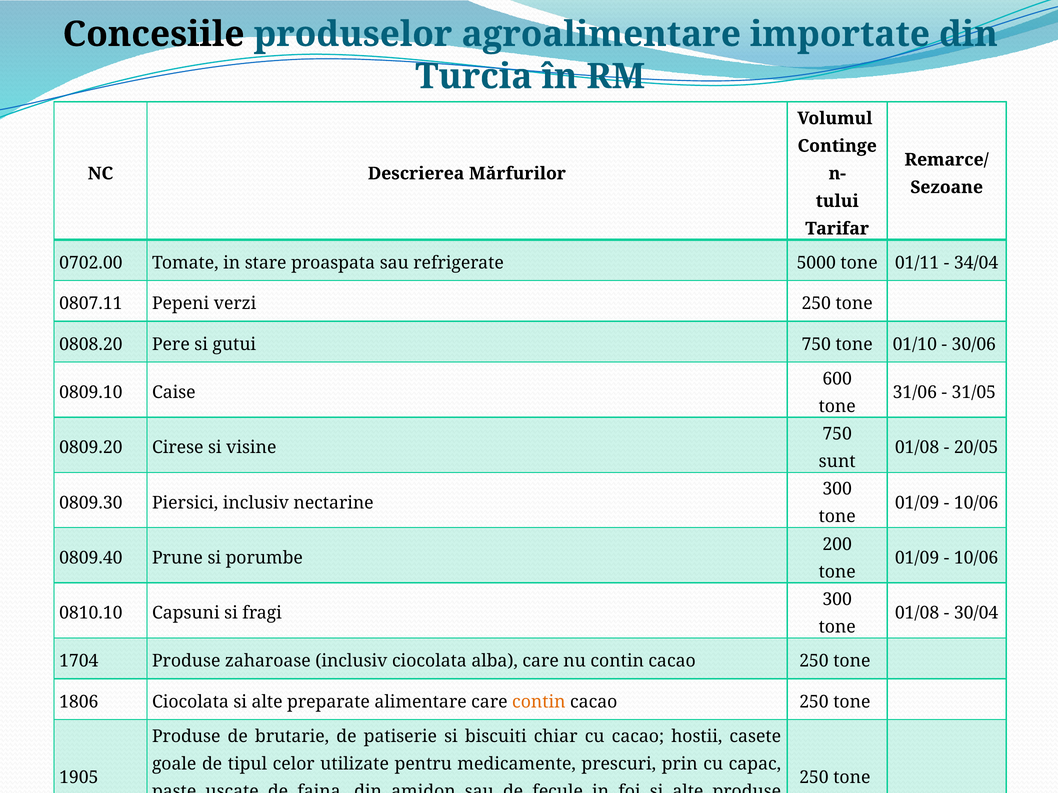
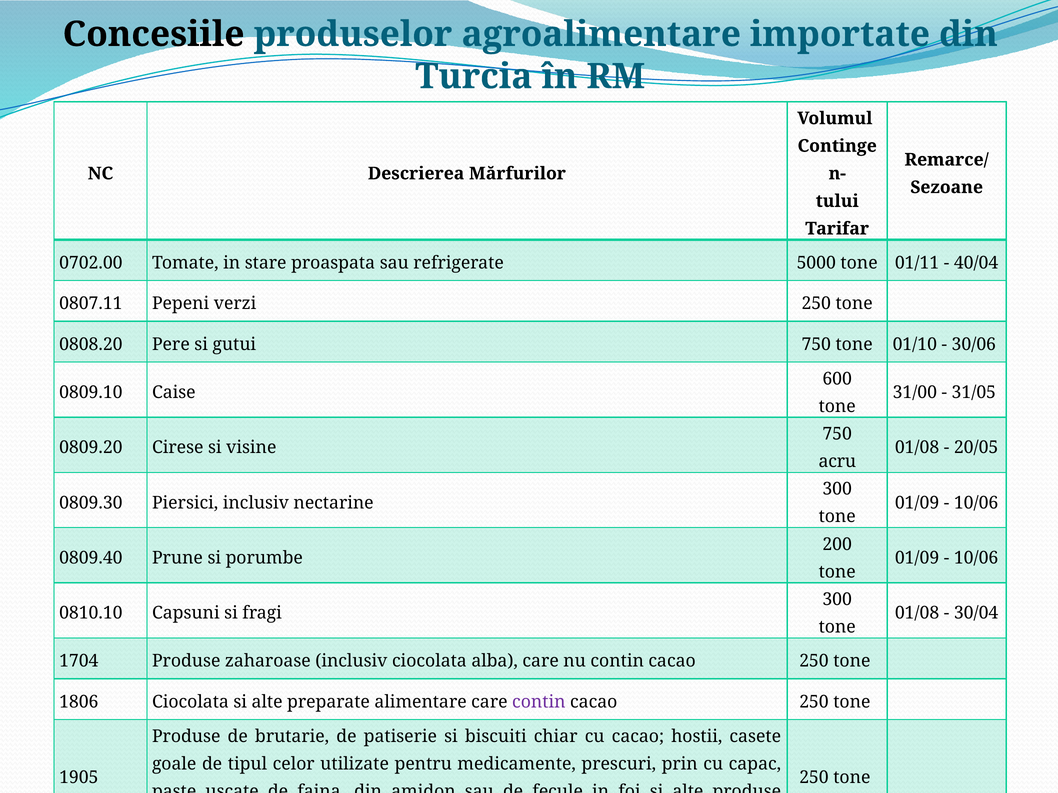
34/04: 34/04 -> 40/04 (976, 263)
31/06: 31/06 -> 31/00 (915, 393)
sunt: sunt -> acru (837, 462)
contin colour: orange -> purple (539, 702)
